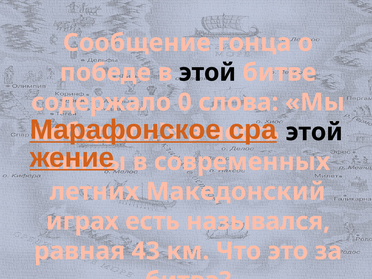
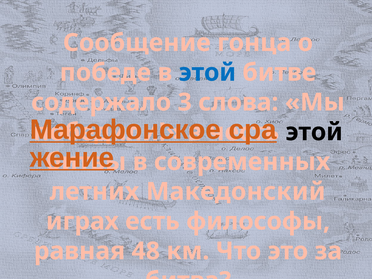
этой colour: black -> blue (207, 73)
0: 0 -> 3 (185, 102)
назывался: назывался -> философы (258, 221)
43: 43 -> 48 (146, 251)
